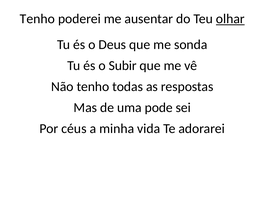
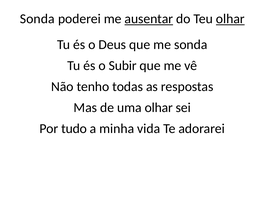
Tenho: Tenho -> Sonda (37, 19)
ausentar underline: none -> present (149, 19)
uma pode: pode -> olhar (159, 108)
céus: céus -> tudo (74, 129)
